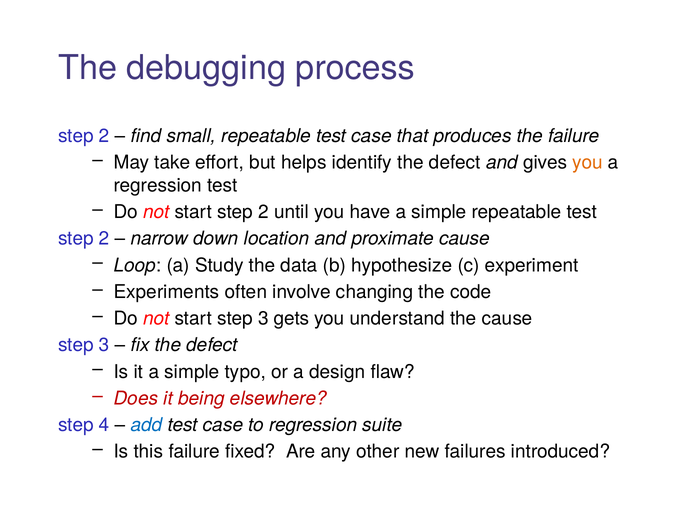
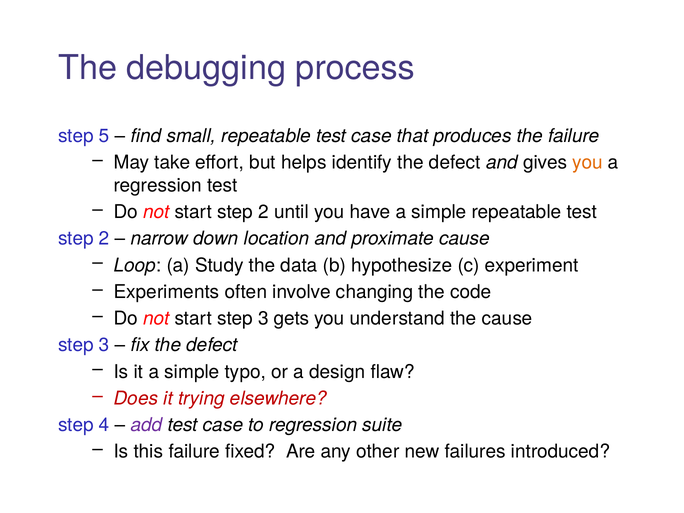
2: 2 -> 5 (104, 136)
being: being -> trying (201, 398)
add colour: blue -> purple (146, 425)
